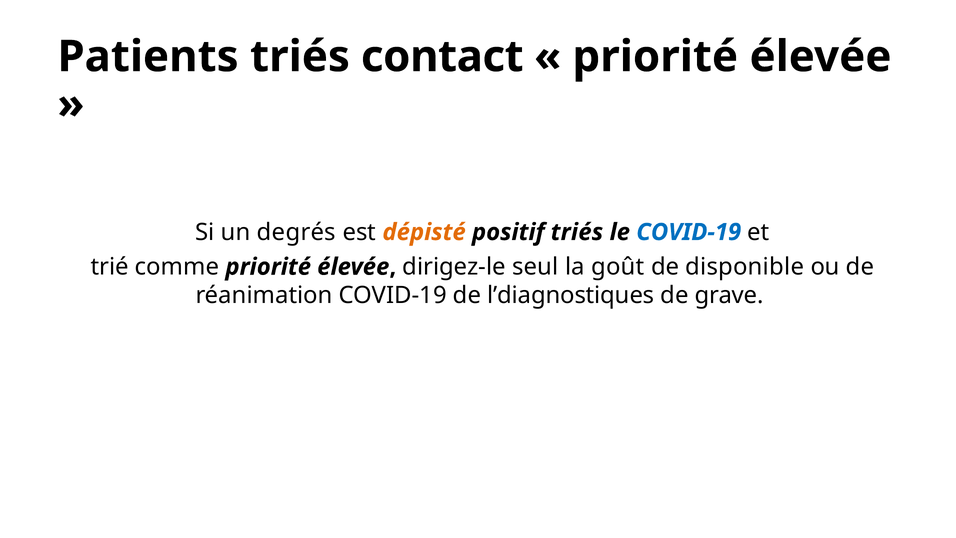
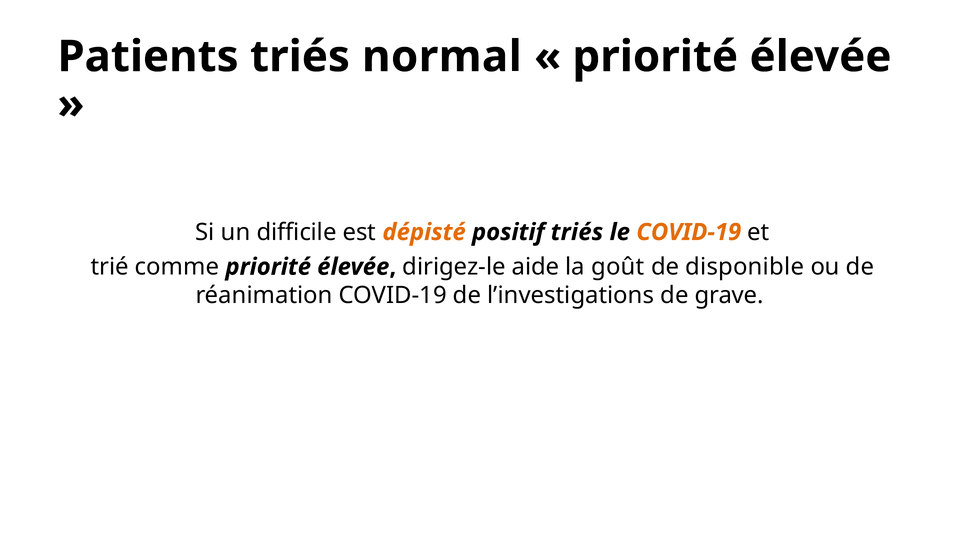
contact: contact -> normal (442, 57)
degrés: degrés -> difficile (297, 232)
COVID-19 colour: blue -> orange (689, 232)
seul: seul -> aide (536, 267)
l’diagnostiques: l’diagnostiques -> l’investigations (571, 295)
